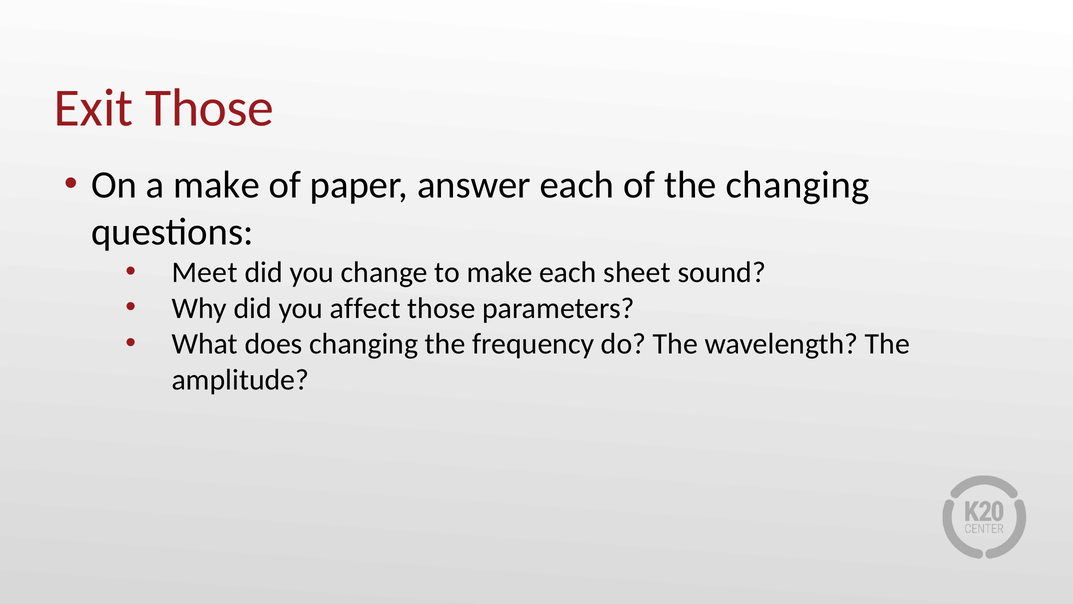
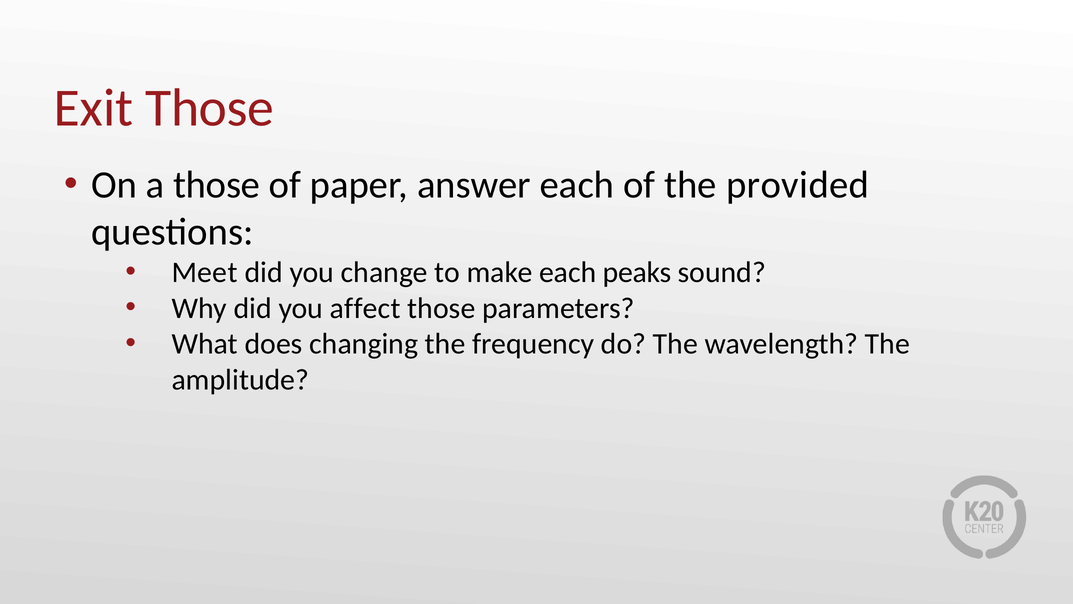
a make: make -> those (217, 185)
the changing: changing -> provided (798, 185)
sheet: sheet -> peaks (637, 272)
